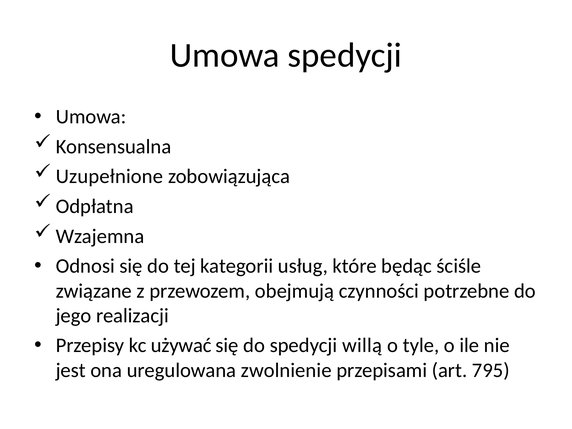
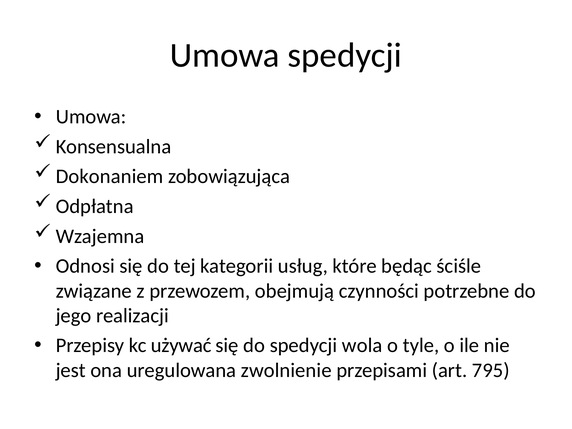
Uzupełnione: Uzupełnione -> Dokonaniem (110, 177)
willą: willą -> wola (362, 346)
